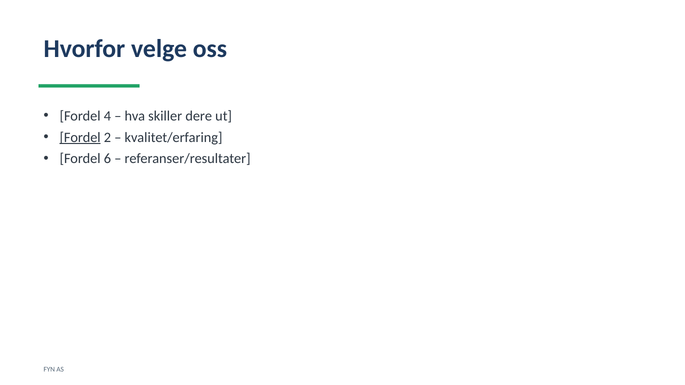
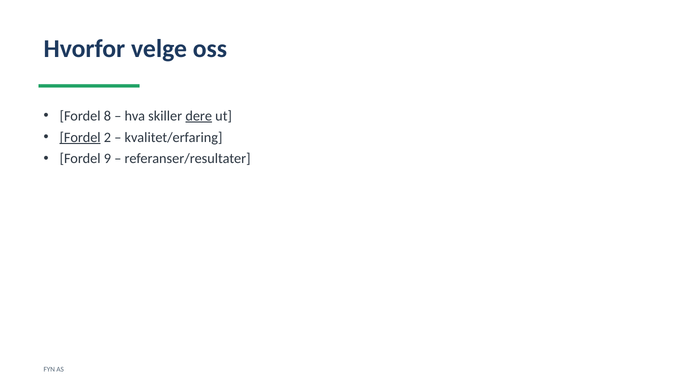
4: 4 -> 8 (107, 116)
dere underline: none -> present (199, 116)
6: 6 -> 9 (107, 159)
